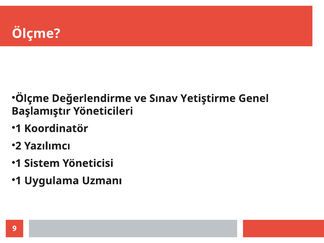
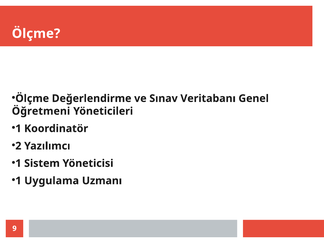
Yetiştirme: Yetiştirme -> Veritabanı (208, 98)
Başlamıştır: Başlamıştır -> Öğretmeni (41, 111)
